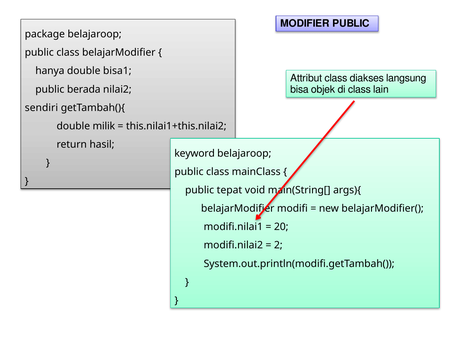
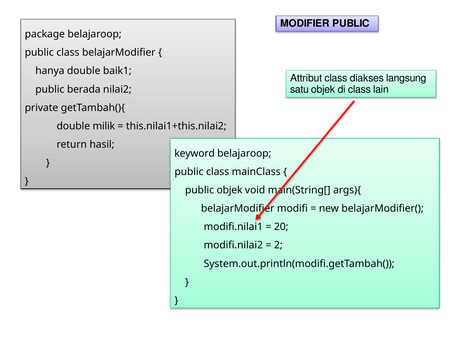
bisa1: bisa1 -> baik1 (117, 71)
bisa: bisa -> satu (299, 89)
sendiri: sendiri -> private (41, 108)
public tepat: tepat -> objek (230, 190)
